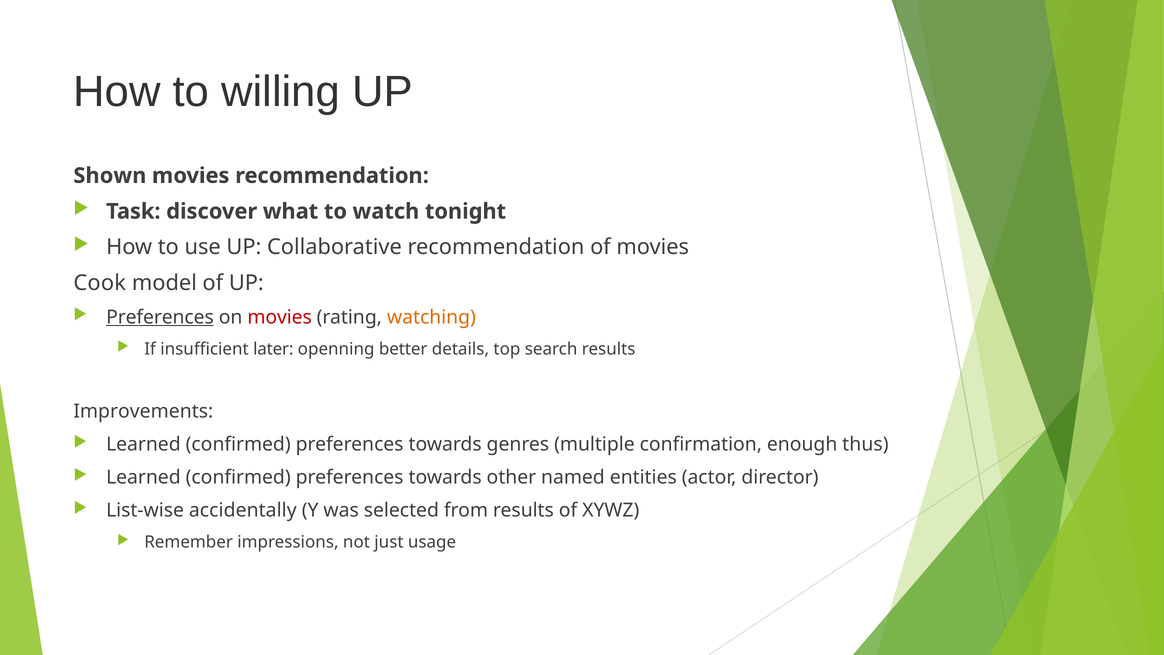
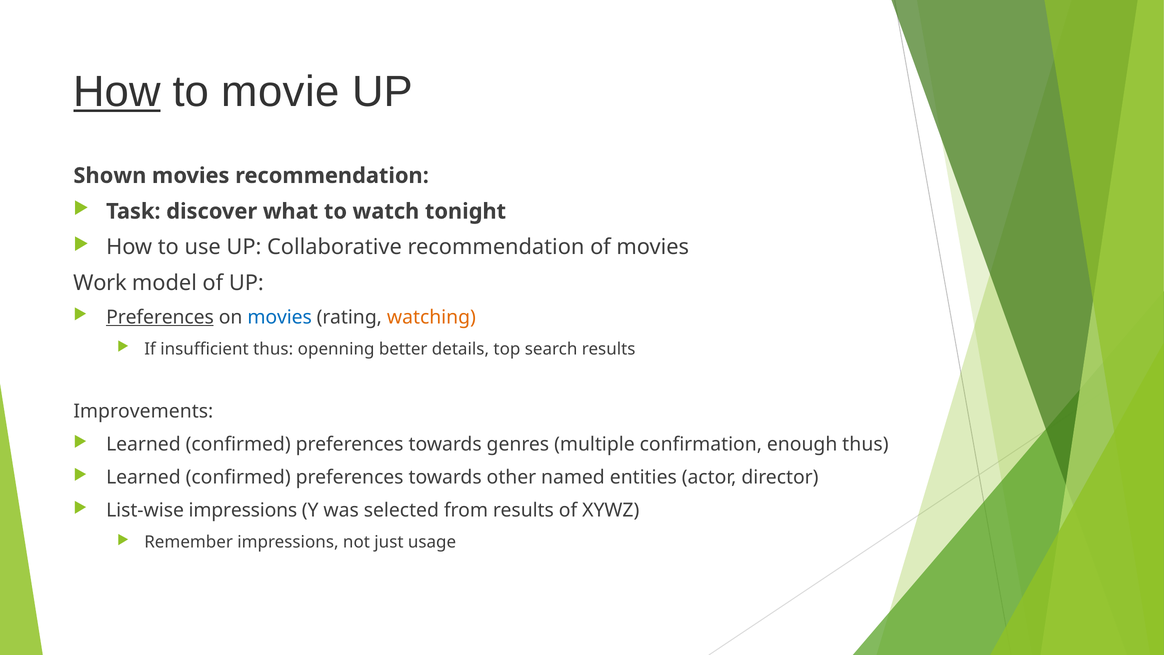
How underline: none -> present (117, 92)
willing: willing -> movie (280, 92)
Cook: Cook -> Work (100, 283)
movies colour: red -> blue (280, 317)
insufficient later: later -> thus (273, 349)
List-wise accidentally: accidentally -> impressions (243, 510)
